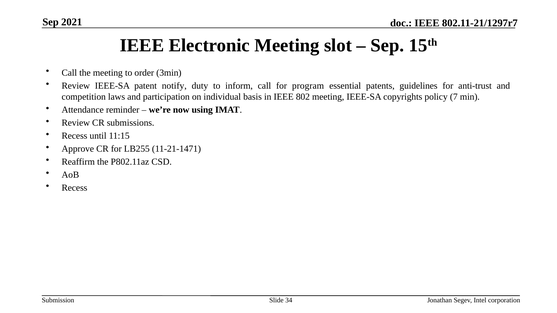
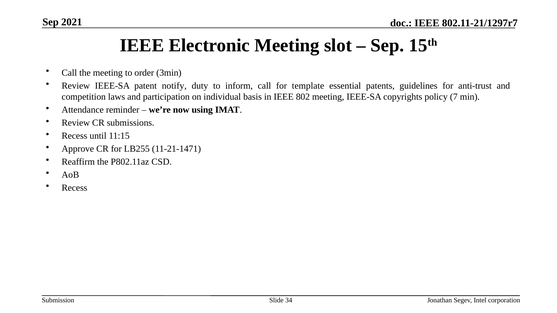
program: program -> template (308, 86)
